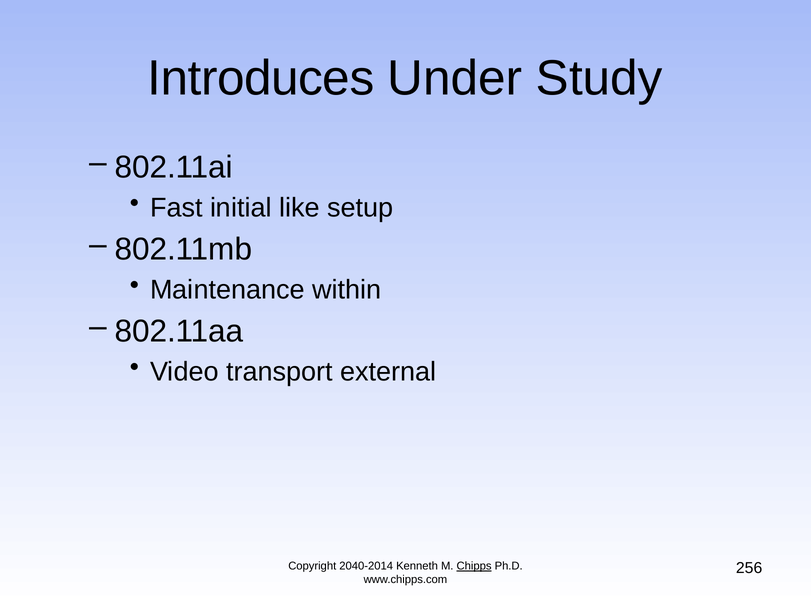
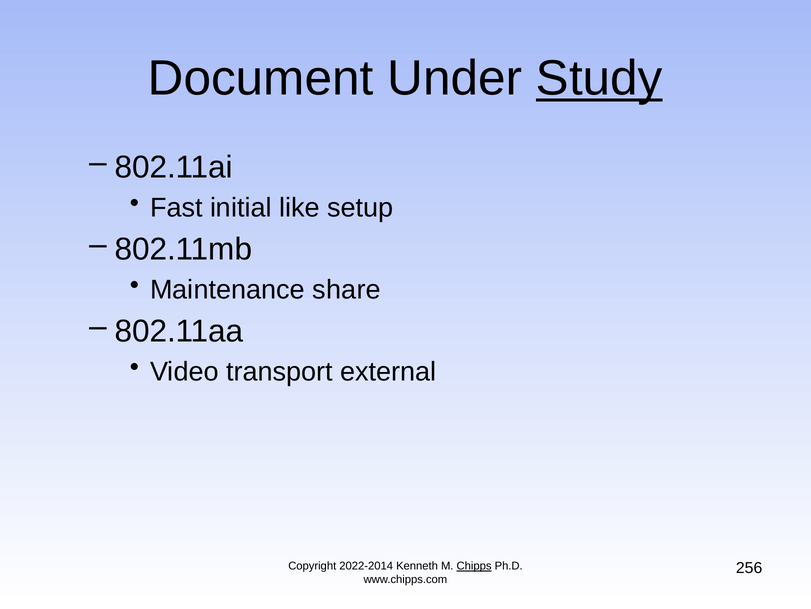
Introduces: Introduces -> Document (261, 79)
Study underline: none -> present (599, 79)
within: within -> share (347, 289)
2040-2014: 2040-2014 -> 2022-2014 (366, 566)
